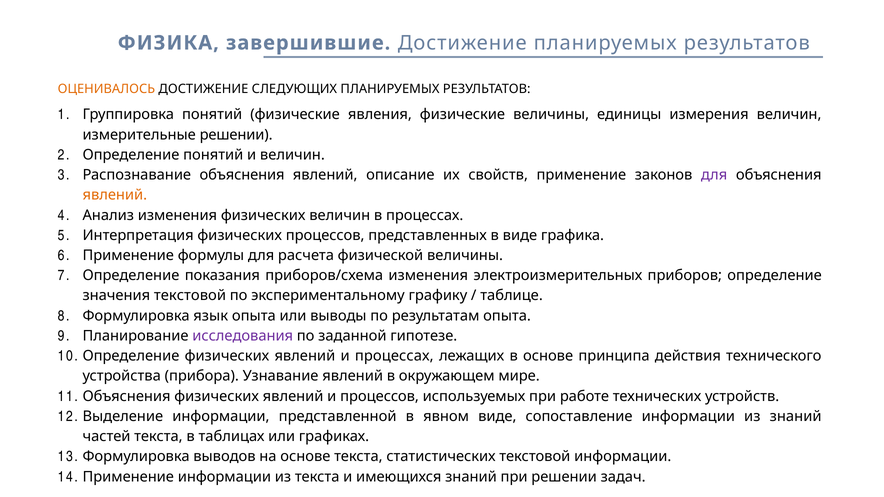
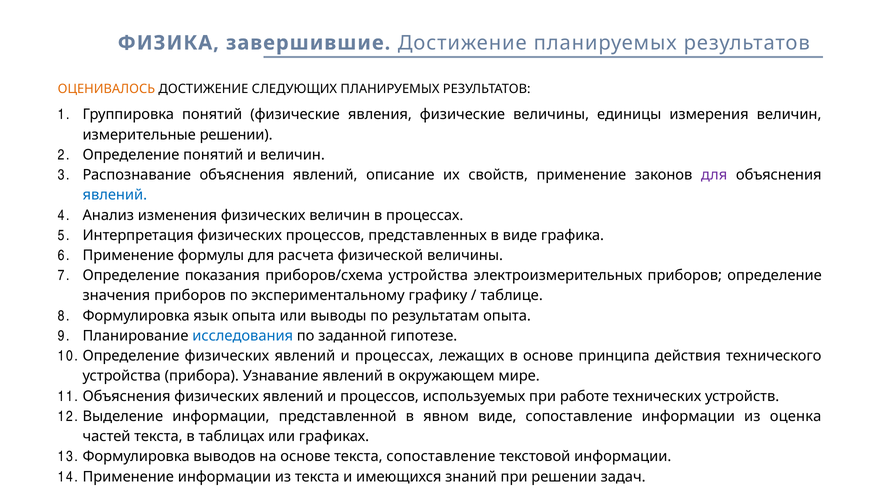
явлений colour: orange -> blue (115, 195)
приборов/схема изменения: изменения -> устройства (428, 276)
значения текстовой: текстовой -> приборов (190, 296)
исследования colour: purple -> blue (243, 336)
из знаний: знаний -> оценка (796, 417)
текста статистических: статистических -> сопоставление (441, 457)
